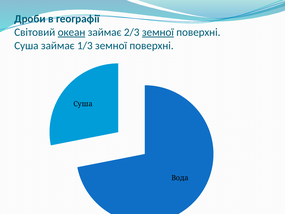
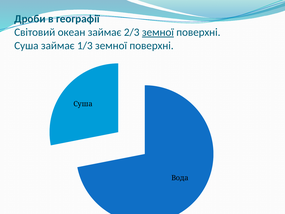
океан underline: present -> none (72, 32)
